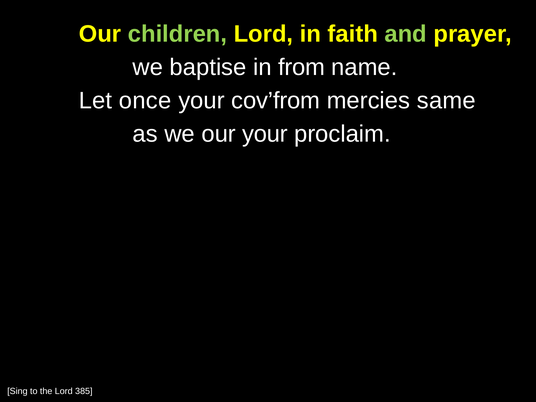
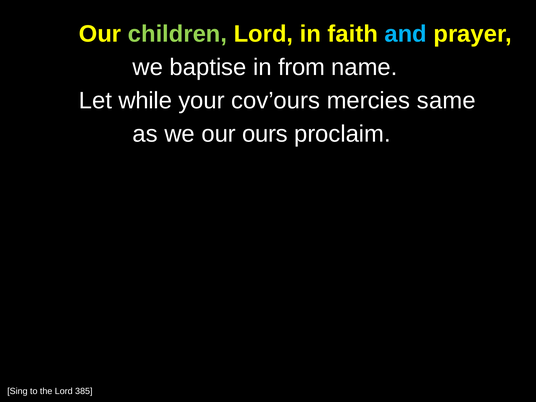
and colour: light green -> light blue (406, 34)
once: once -> while (145, 101)
cov’from: cov’from -> cov’ours (276, 101)
our your: your -> ours (265, 134)
